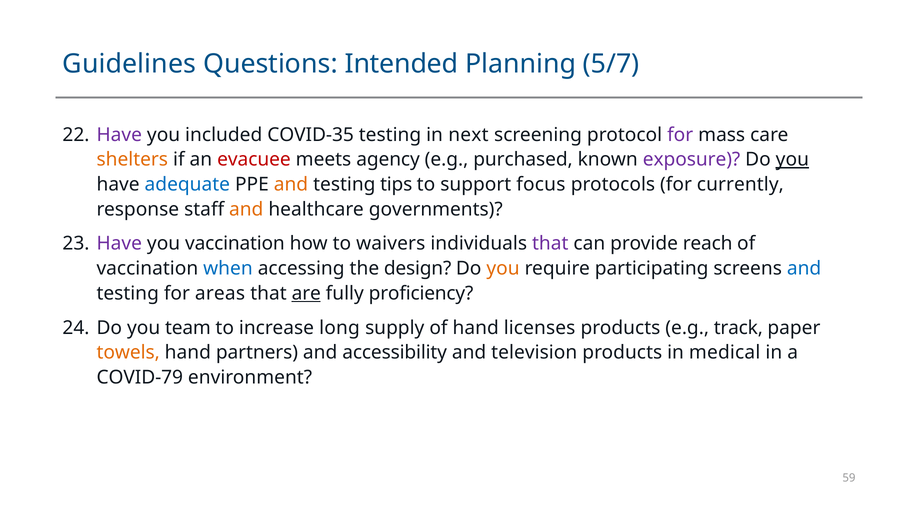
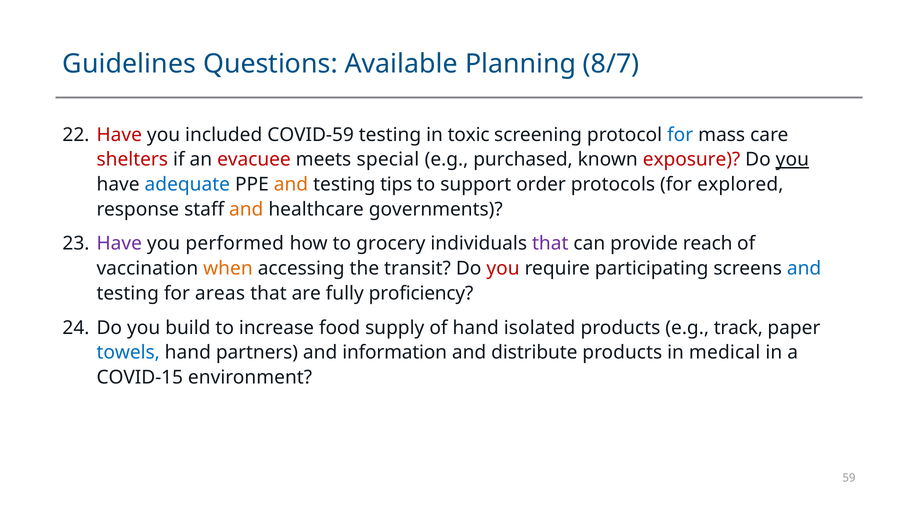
Intended: Intended -> Available (401, 64)
5/7: 5/7 -> 8/7 (611, 64)
Have colour: purple -> red (119, 135)
COVID-35: COVID-35 -> COVID-59 (311, 135)
next: next -> toxic (469, 135)
for colour: purple -> blue (680, 135)
shelters colour: orange -> red (132, 160)
agency: agency -> special (388, 160)
exposure colour: purple -> red (692, 160)
focus: focus -> order (541, 185)
currently: currently -> explored (740, 185)
you vaccination: vaccination -> performed (235, 244)
waivers: waivers -> grocery (391, 244)
when colour: blue -> orange (228, 269)
design: design -> transit (417, 269)
you colour: orange -> red (503, 269)
are underline: present -> none (306, 294)
team: team -> build (188, 328)
long: long -> food (340, 328)
licenses: licenses -> isolated (540, 328)
towels colour: orange -> blue (128, 353)
accessibility: accessibility -> information (395, 353)
television: television -> distribute (534, 353)
COVID-79: COVID-79 -> COVID-15 (140, 378)
